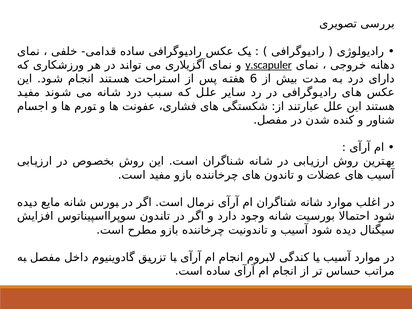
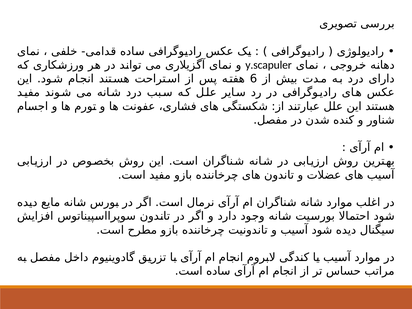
y.scapuler underline: present -> none (269, 65)
